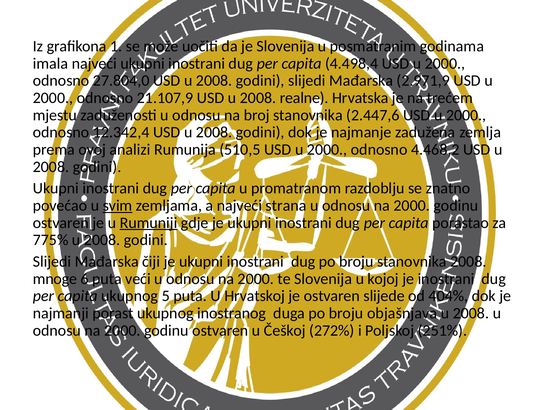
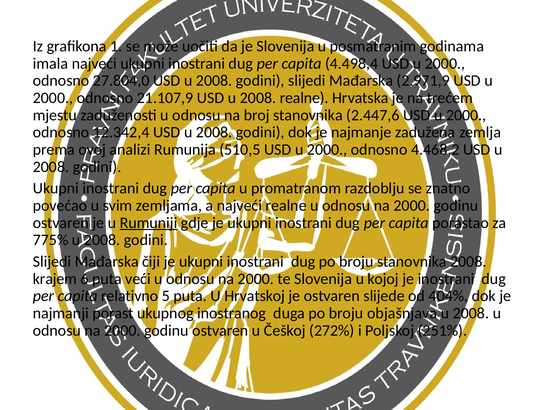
svim underline: present -> none (118, 206)
najveći strana: strana -> realne (286, 206)
mnoge: mnoge -> krajem (55, 279)
capita ukupnog: ukupnog -> relativno (130, 296)
